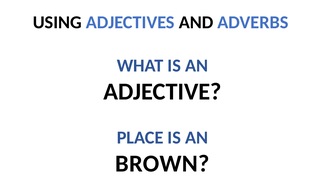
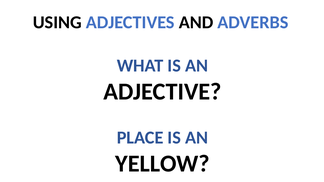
BROWN: BROWN -> YELLOW (162, 164)
